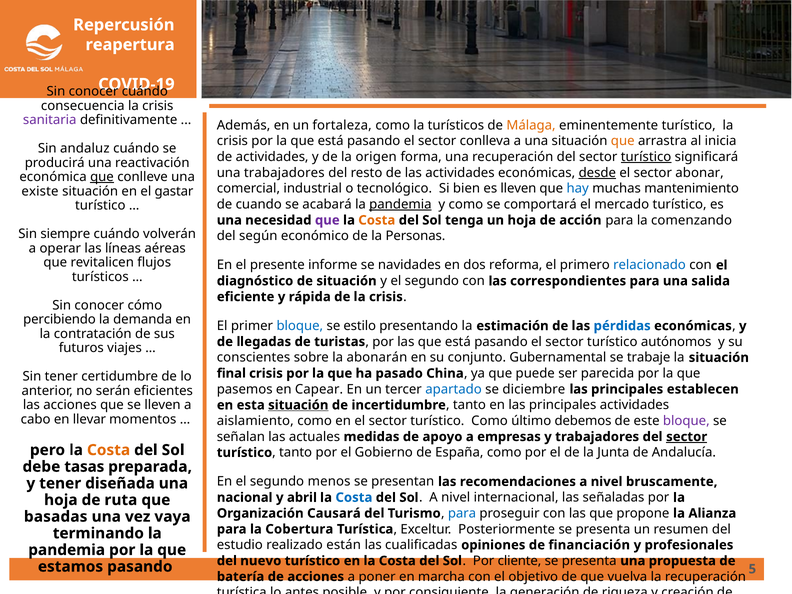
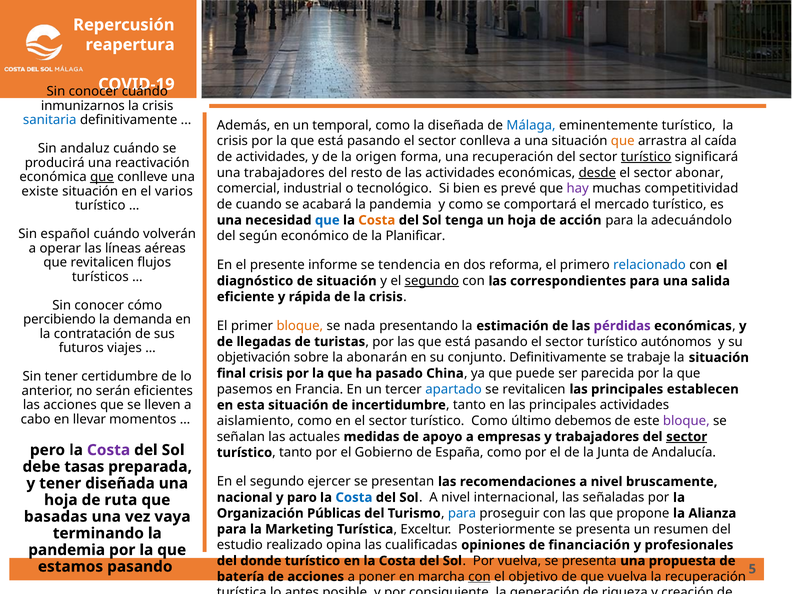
consecuencia: consecuencia -> inmunizarnos (83, 106)
sanitaria colour: purple -> blue (50, 120)
fortaleza: fortaleza -> temporal (342, 125)
la turísticos: turísticos -> diseñada (456, 125)
Málaga colour: orange -> blue (531, 125)
inicia: inicia -> caída (721, 141)
es lleven: lleven -> prevé (518, 189)
hay colour: blue -> purple (578, 189)
mantenimiento: mantenimiento -> competitividad (691, 189)
gastar: gastar -> varios (174, 191)
pandemia underline: present -> none (400, 204)
que colour: purple -> blue (327, 220)
comenzando: comenzando -> adecuándolo (692, 220)
siempre: siempre -> español (65, 234)
Personas: Personas -> Planificar (415, 236)
navidades: navidades -> tendencia (409, 265)
segundo underline: none -> present (432, 281)
bloque colour: blue -> orange (300, 326)
estilo: estilo -> nada (360, 326)
pérdidas colour: blue -> purple (622, 326)
conscientes: conscientes -> objetivación (254, 358)
conjunto Gubernamental: Gubernamental -> Definitivamente (558, 358)
Capear: Capear -> Francia (319, 389)
se diciembre: diciembre -> revitalicen (534, 389)
situación underline: present -> none (298, 405)
Costa colour: orange -> purple (109, 450)
menos: menos -> ejercer (329, 482)
abril: abril -> paro (302, 497)
Causará: Causará -> Públicas (334, 513)
Cobertura: Cobertura -> Marketing (299, 529)
están: están -> opina (344, 545)
nuevo: nuevo -> donde (261, 561)
Por cliente: cliente -> vuelva (519, 561)
con underline: none -> present (479, 577)
